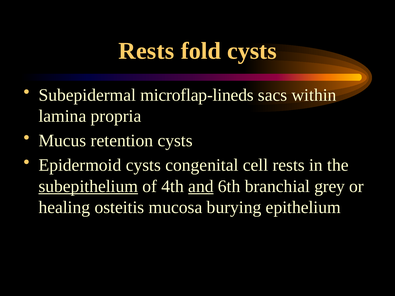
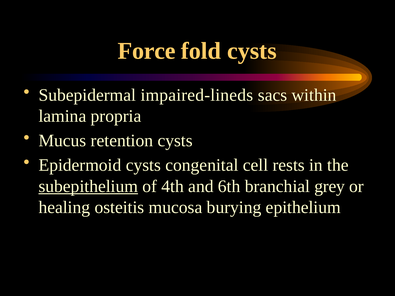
Rests: Rests -> Force (147, 51)
microflap-lineds: microflap-lineds -> impaired-lineds (197, 95)
and underline: present -> none (201, 186)
